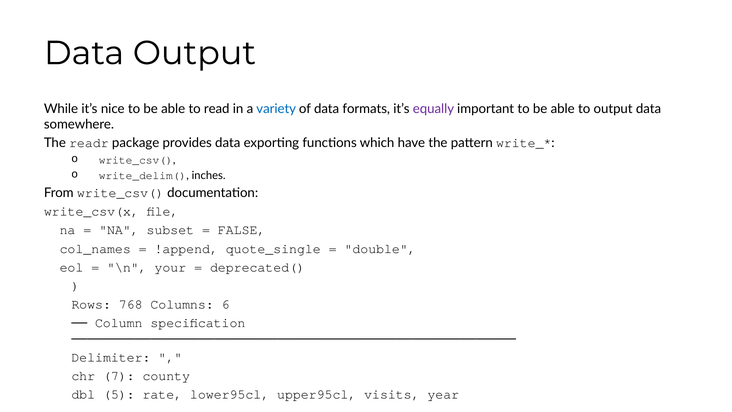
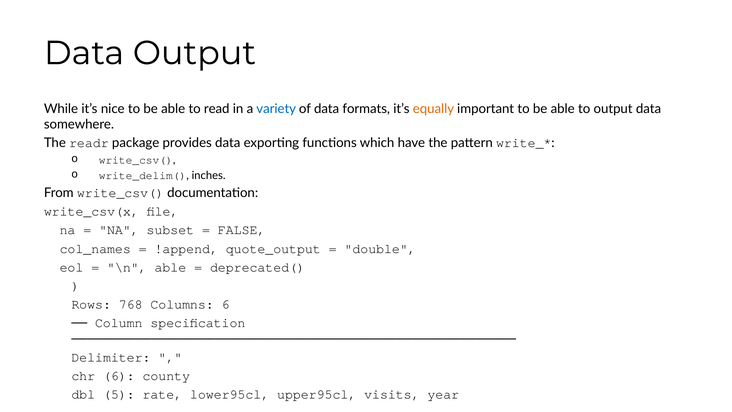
equally colour: purple -> orange (433, 109)
quote_single: quote_single -> quote_output (273, 248)
\n your: your -> able (170, 267)
chr 7: 7 -> 6 (119, 376)
